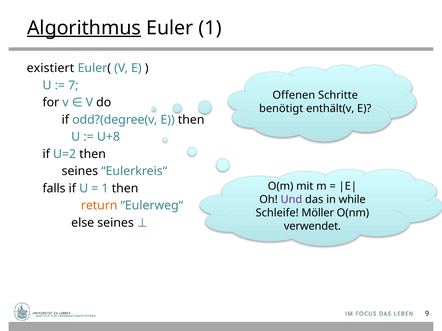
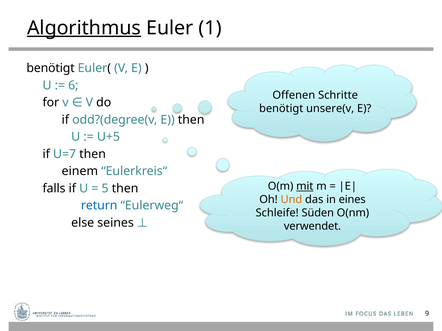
existiert: existiert -> benötigt (51, 68)
7: 7 -> 6 (73, 85)
enthält(v: enthält(v -> unsere(v (330, 109)
U+8: U+8 -> U+5 (108, 137)
U=2: U=2 -> U=7 (65, 154)
seines: seines -> einem (80, 171)
mit underline: none -> present (305, 187)
1: 1 -> 5 (105, 189)
Und colour: purple -> orange (291, 200)
while: while -> eines (352, 200)
return colour: orange -> blue (99, 206)
Möller: Möller -> Süden (318, 213)
